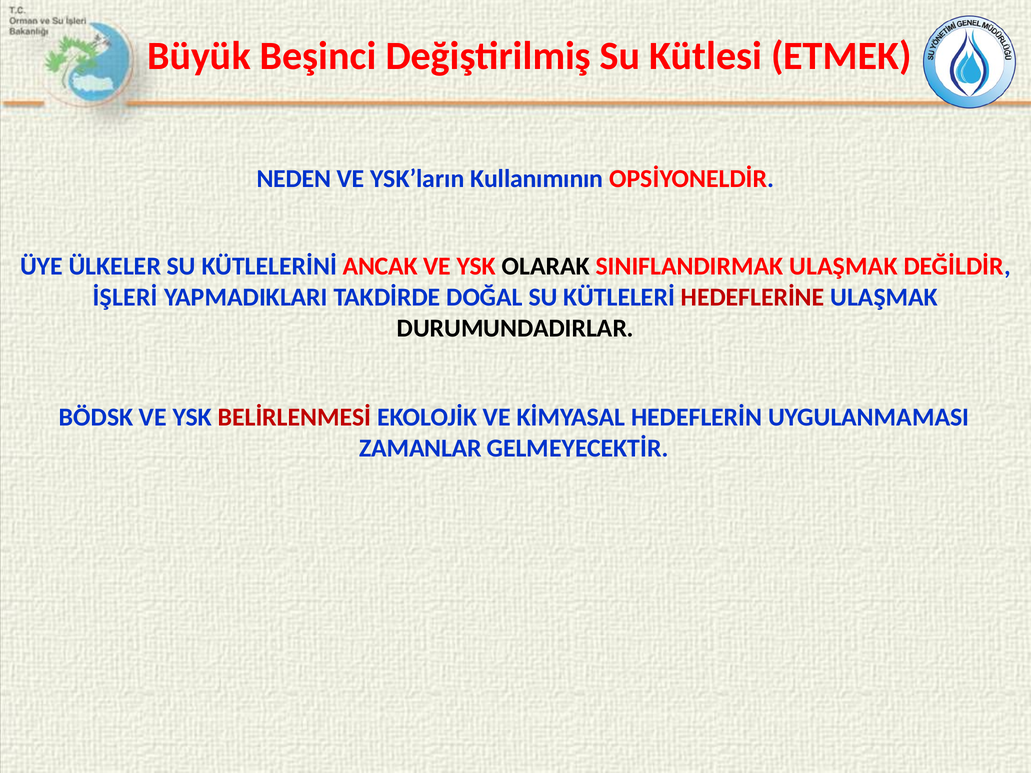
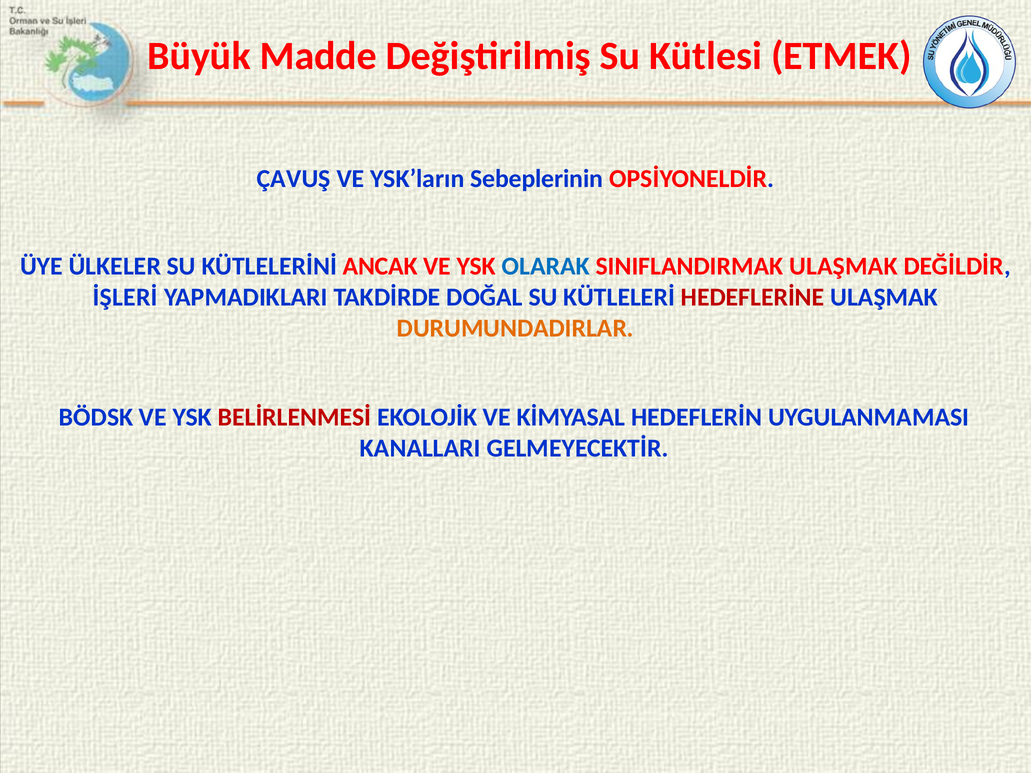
Beşinci: Beşinci -> Madde (318, 56)
NEDEN: NEDEN -> ÇAVUŞ (294, 179)
Kullanımının: Kullanımının -> Sebeplerinin (537, 179)
OLARAK colour: black -> blue (546, 267)
DURUMUNDADIRLAR colour: black -> orange (515, 328)
ZAMANLAR: ZAMANLAR -> KANALLARI (420, 448)
